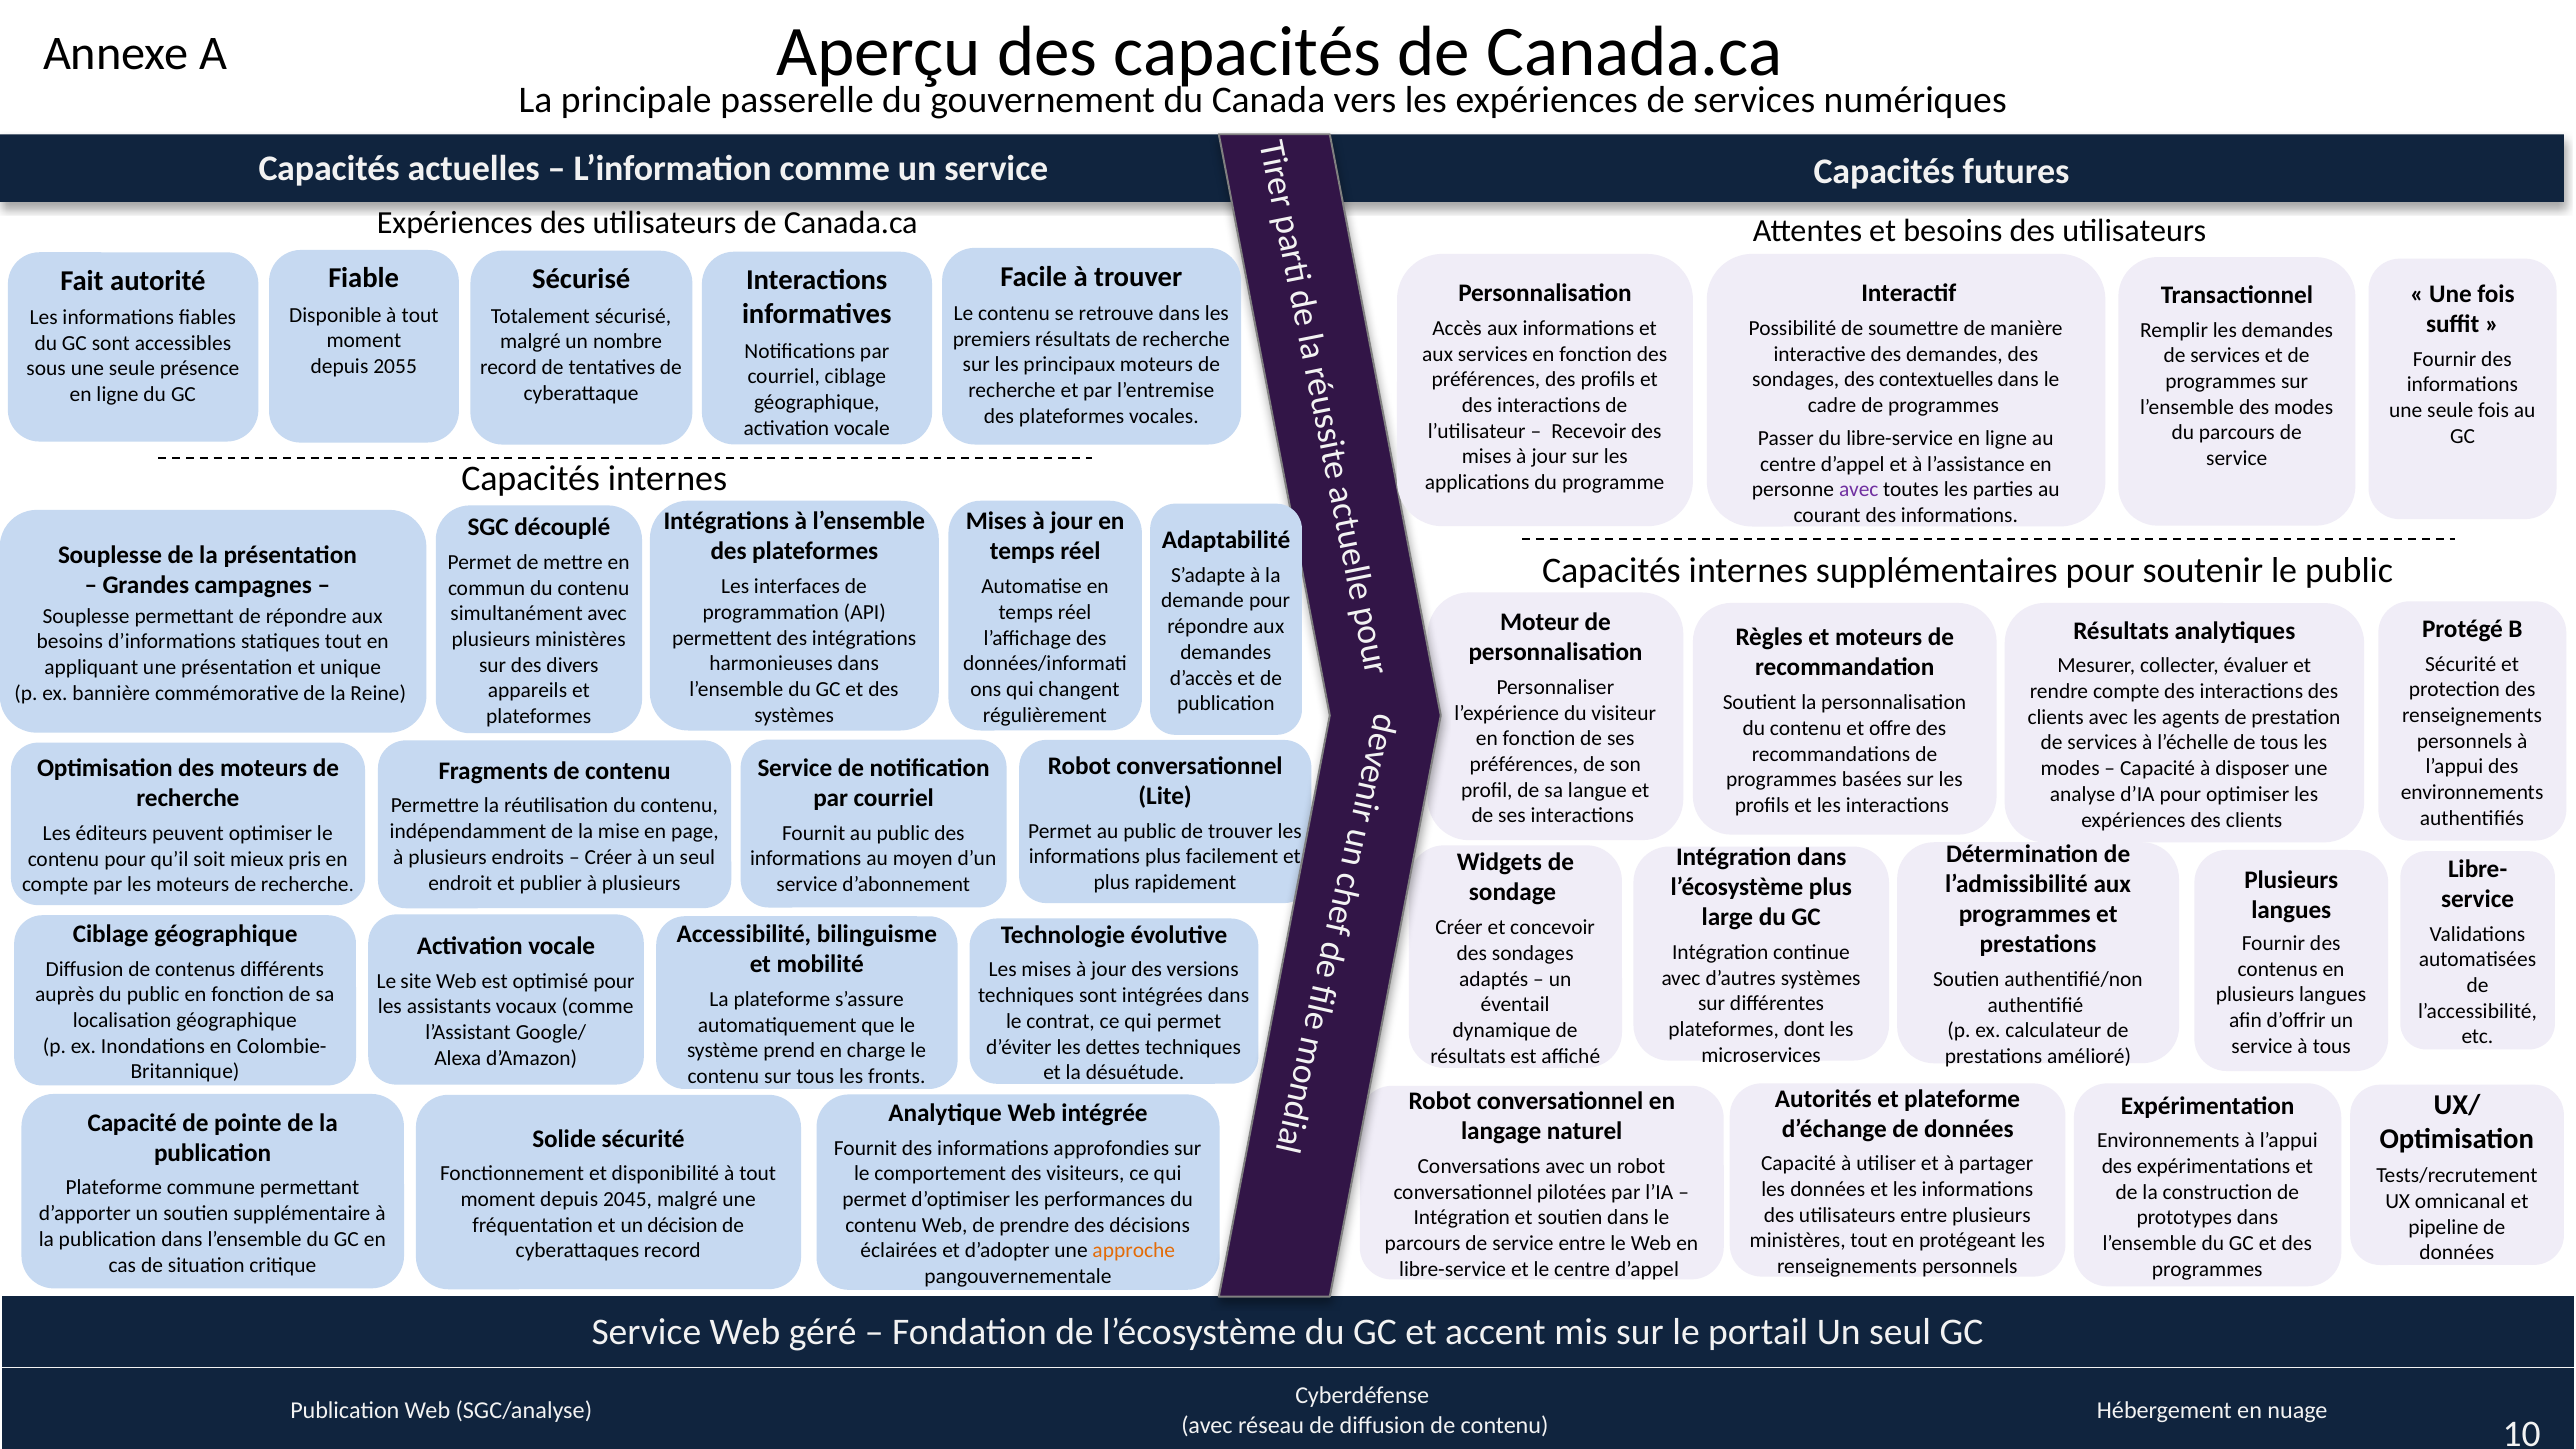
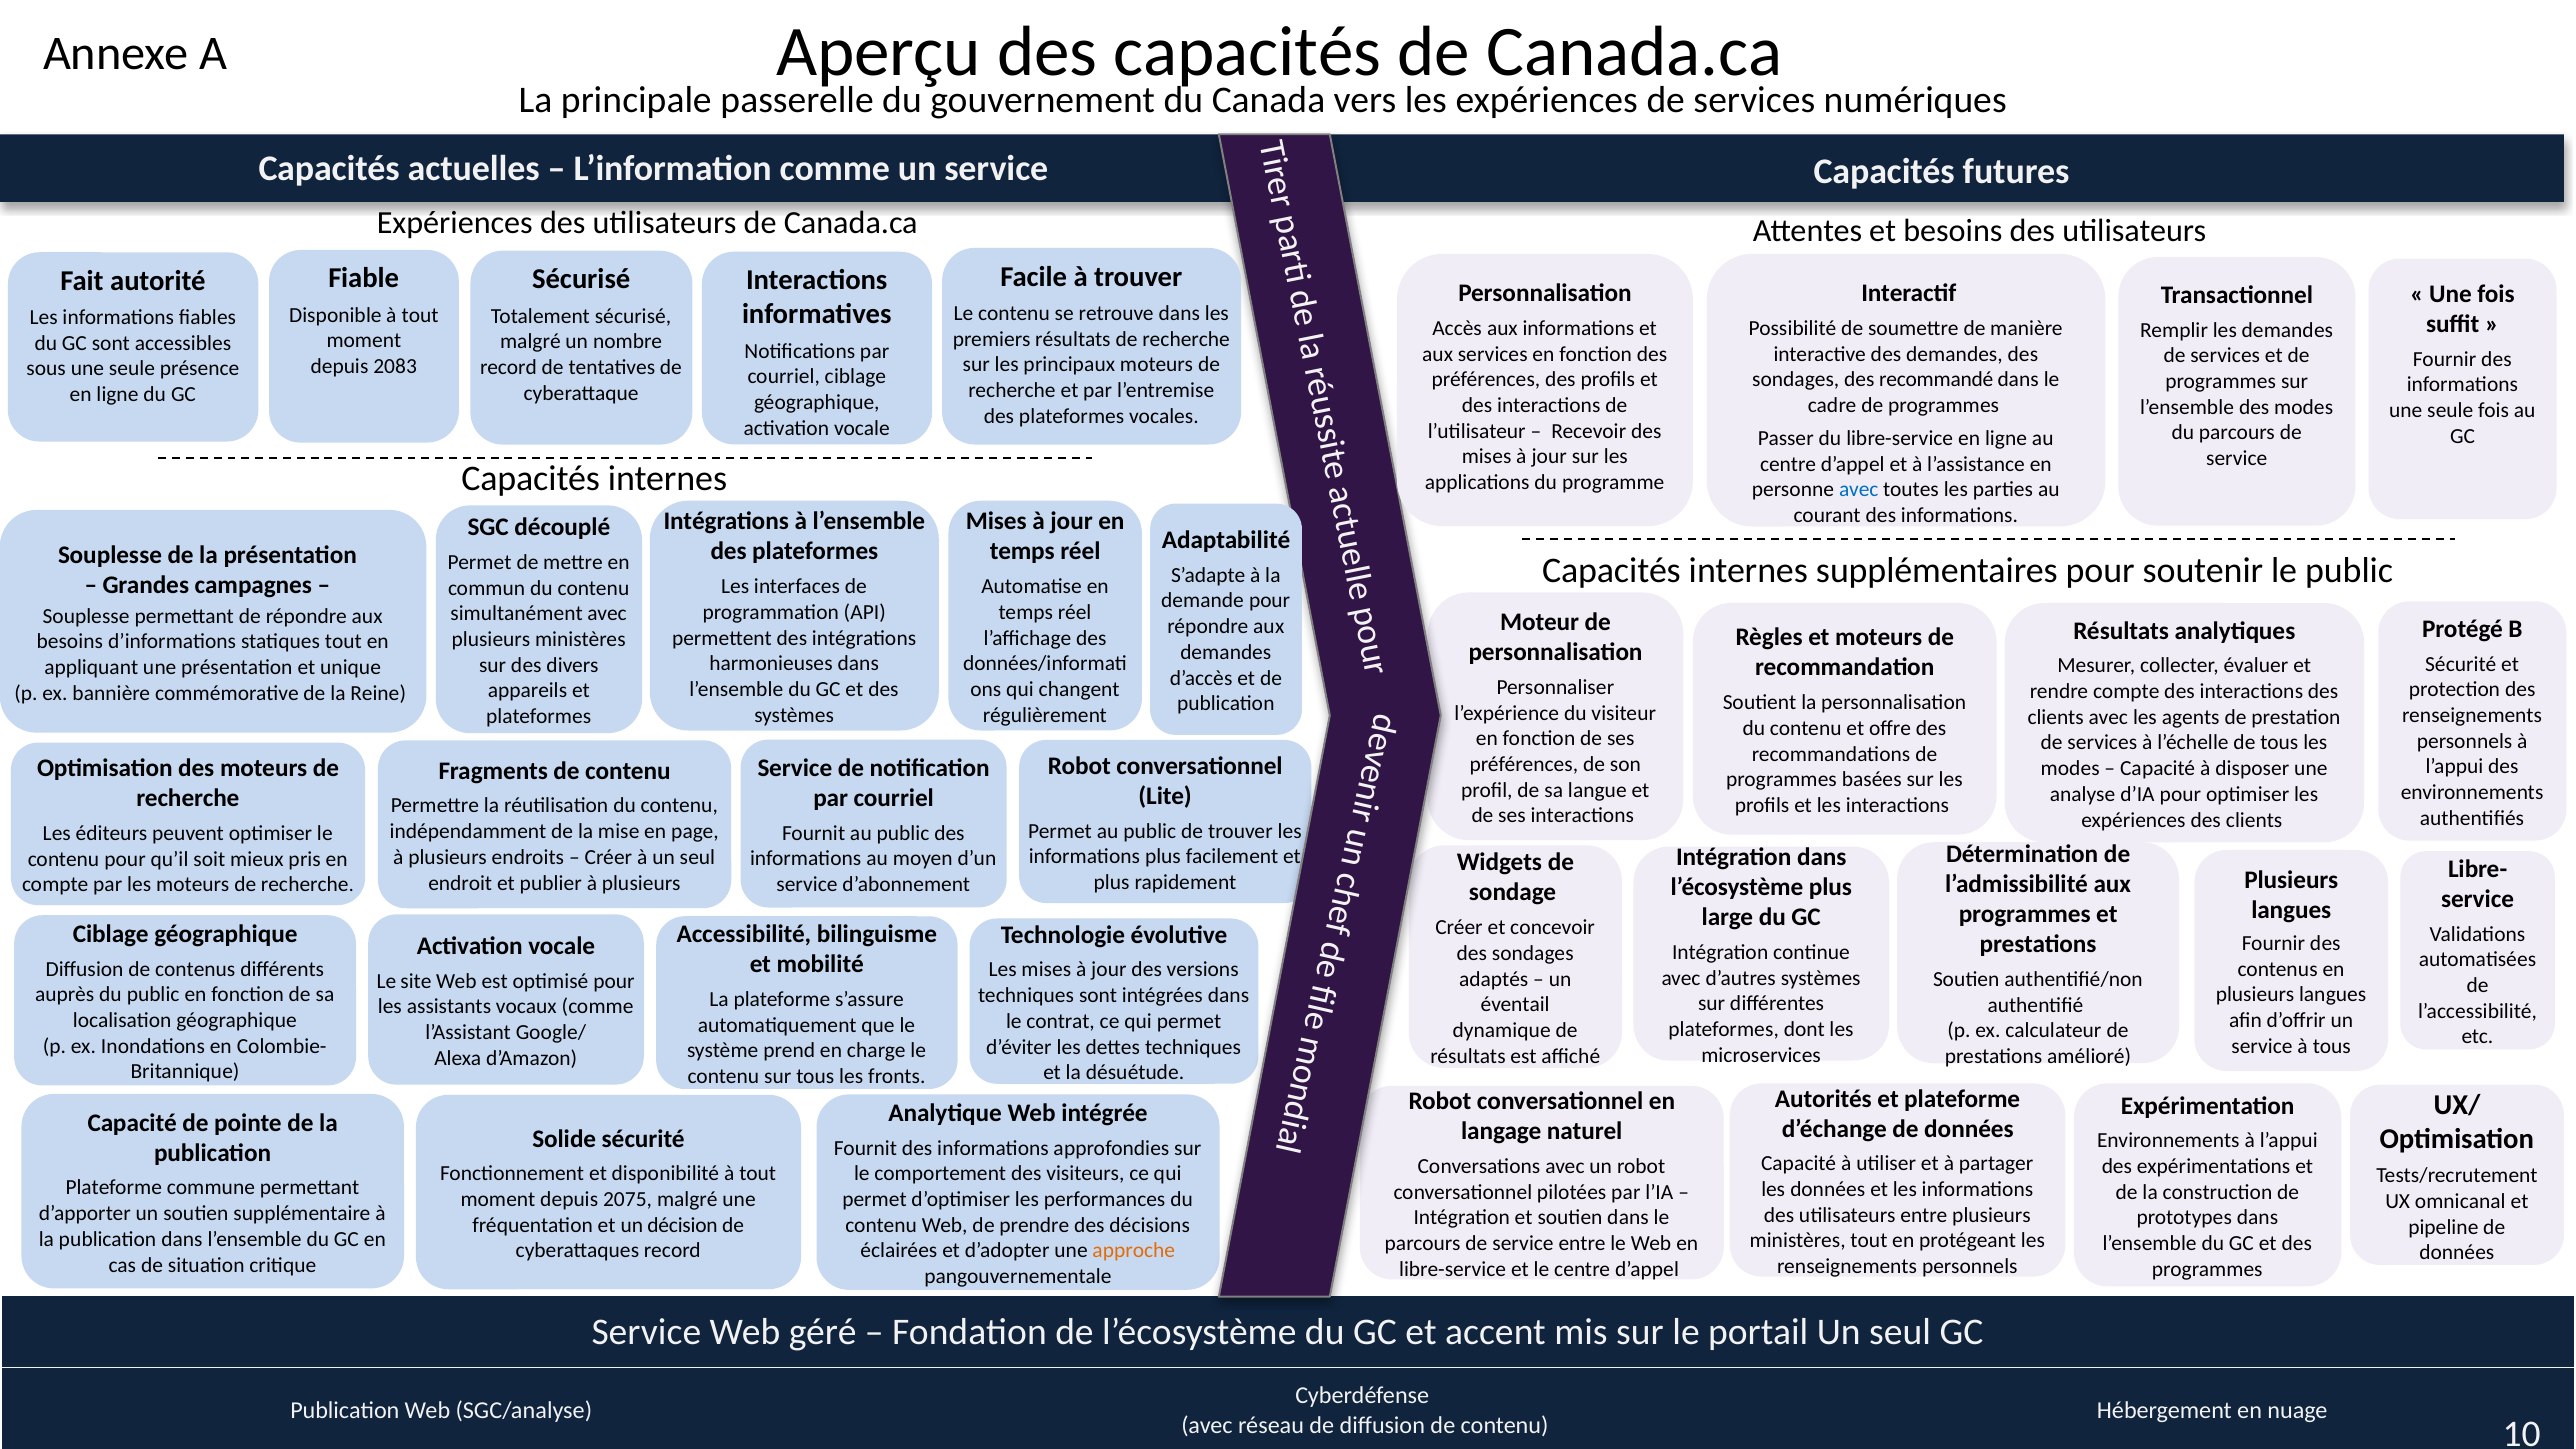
2055: 2055 -> 2083 (395, 366)
contextuelles: contextuelles -> recommandé (1936, 380)
avec colour: purple -> blue (1859, 490)
2045: 2045 -> 2075 (628, 1199)
